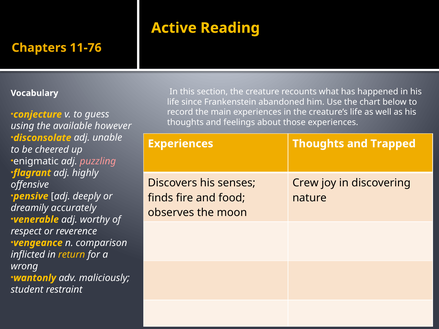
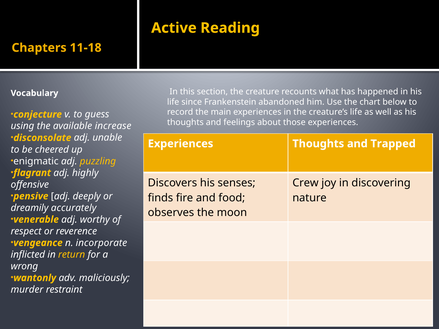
11-76: 11-76 -> 11-18 (86, 48)
however: however -> increase (113, 126)
puzzling colour: pink -> yellow (98, 161)
comparison: comparison -> incorporate (101, 243)
student: student -> murder (27, 290)
